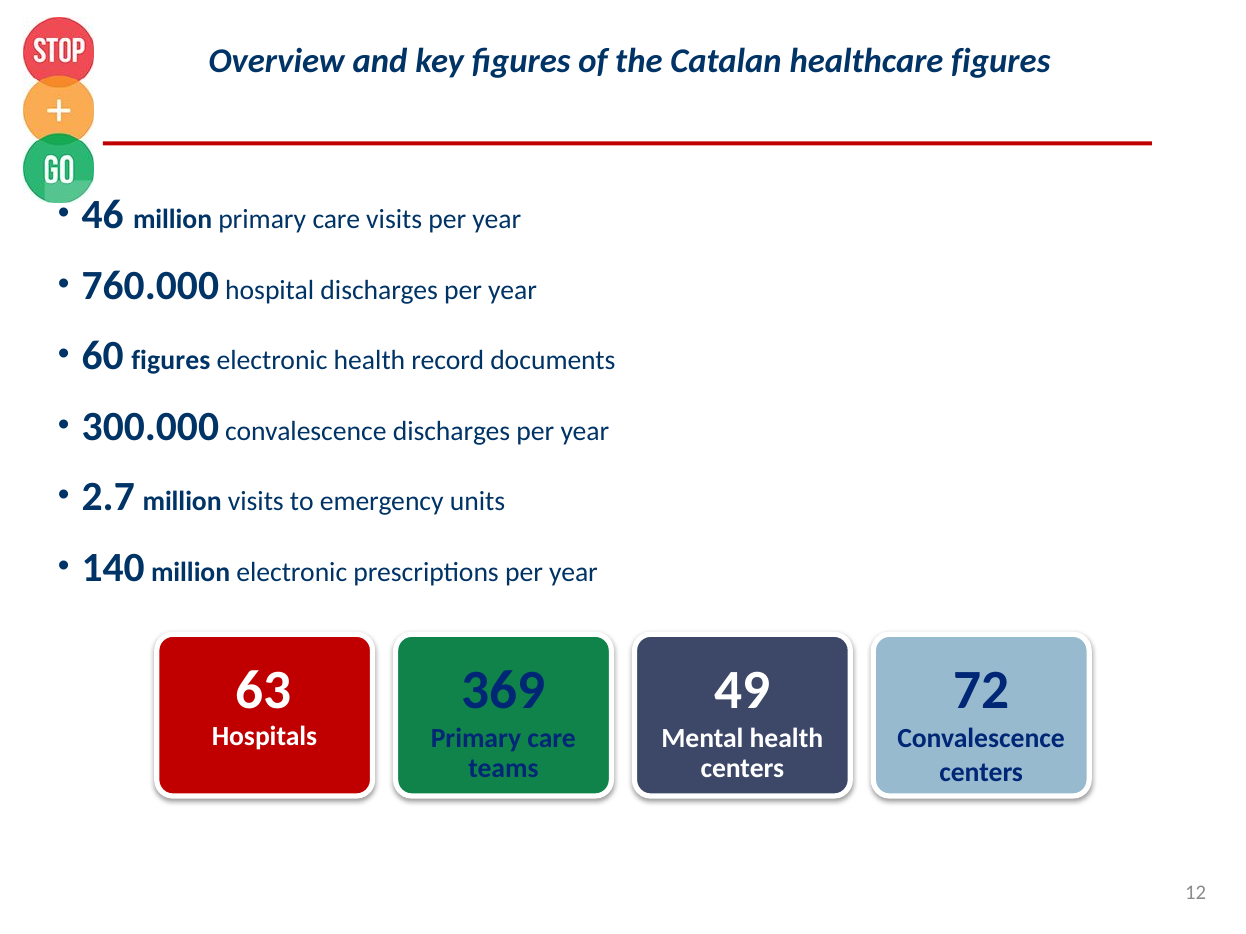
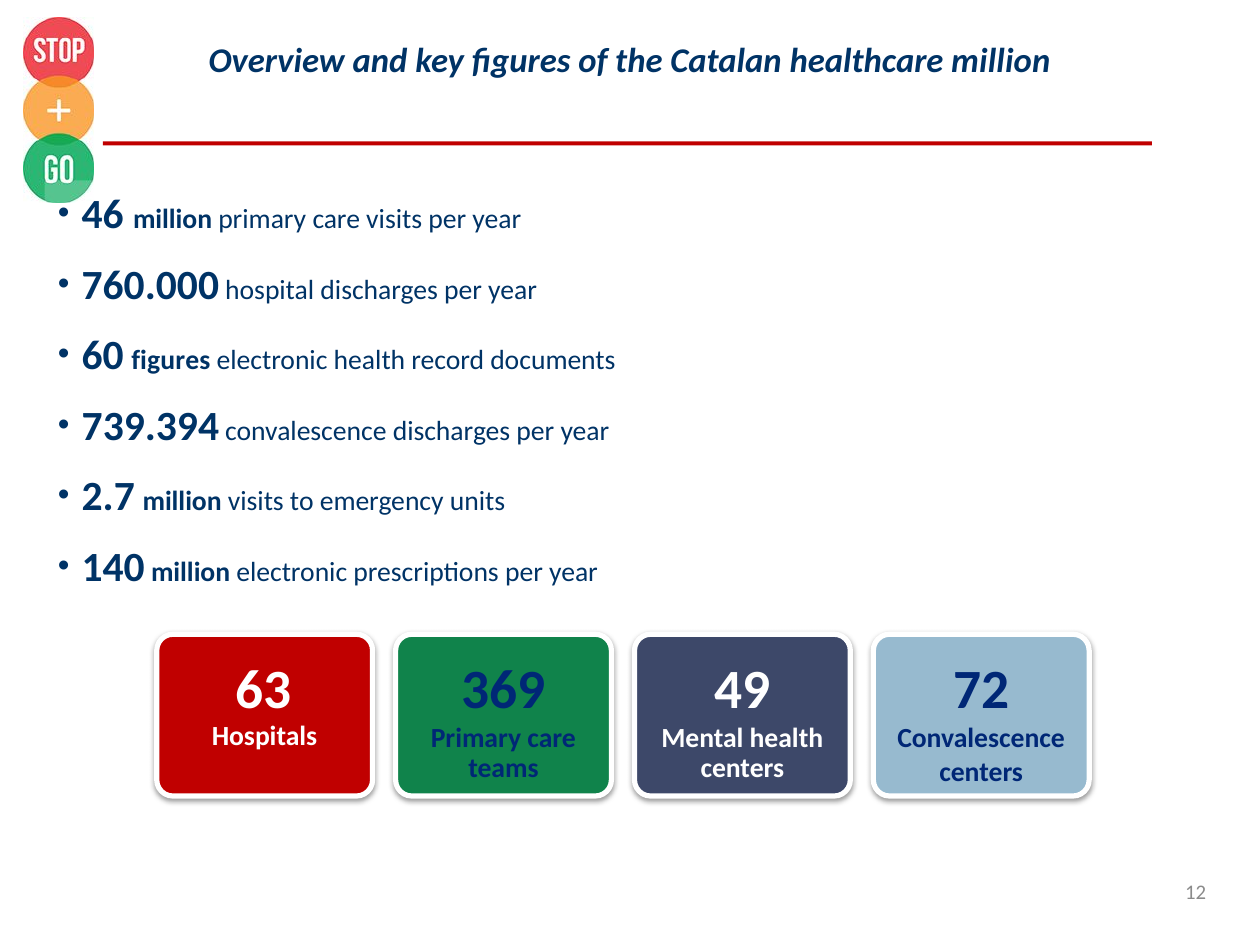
healthcare figures: figures -> million (1001, 62)
300.000: 300.000 -> 739.394 (150, 427)
